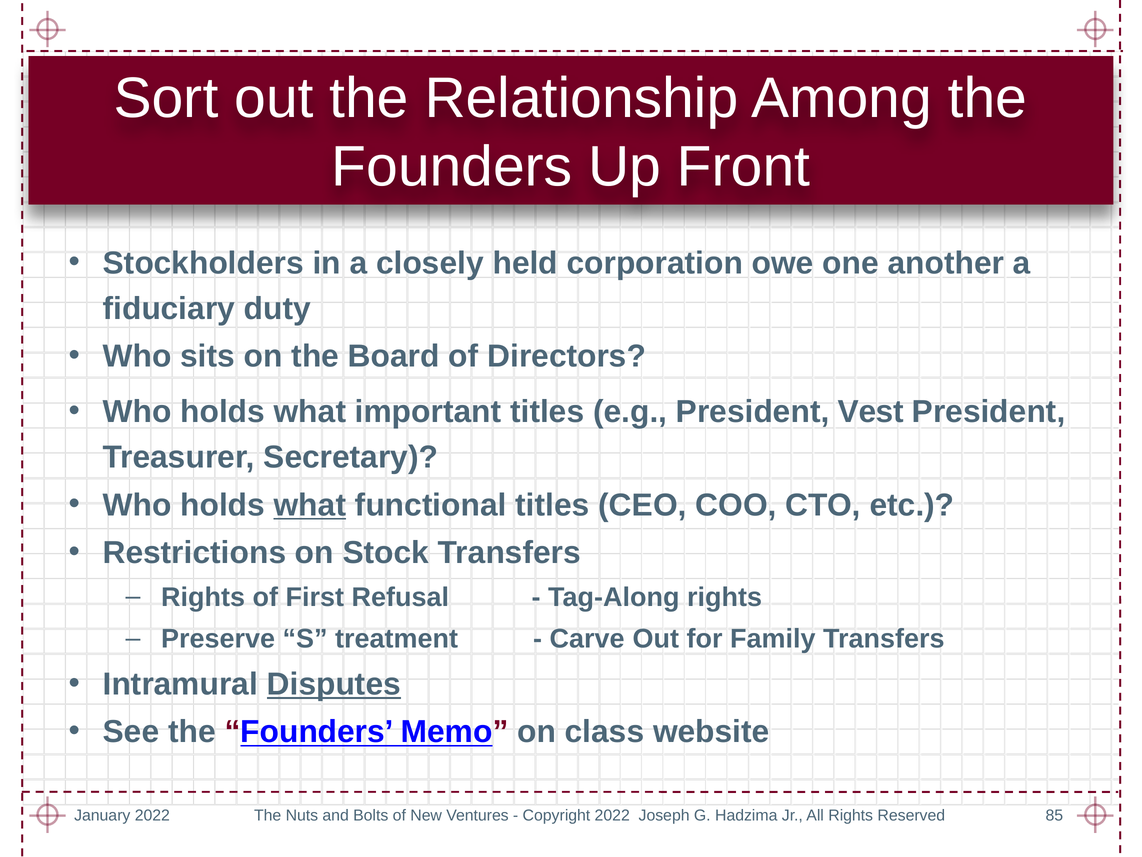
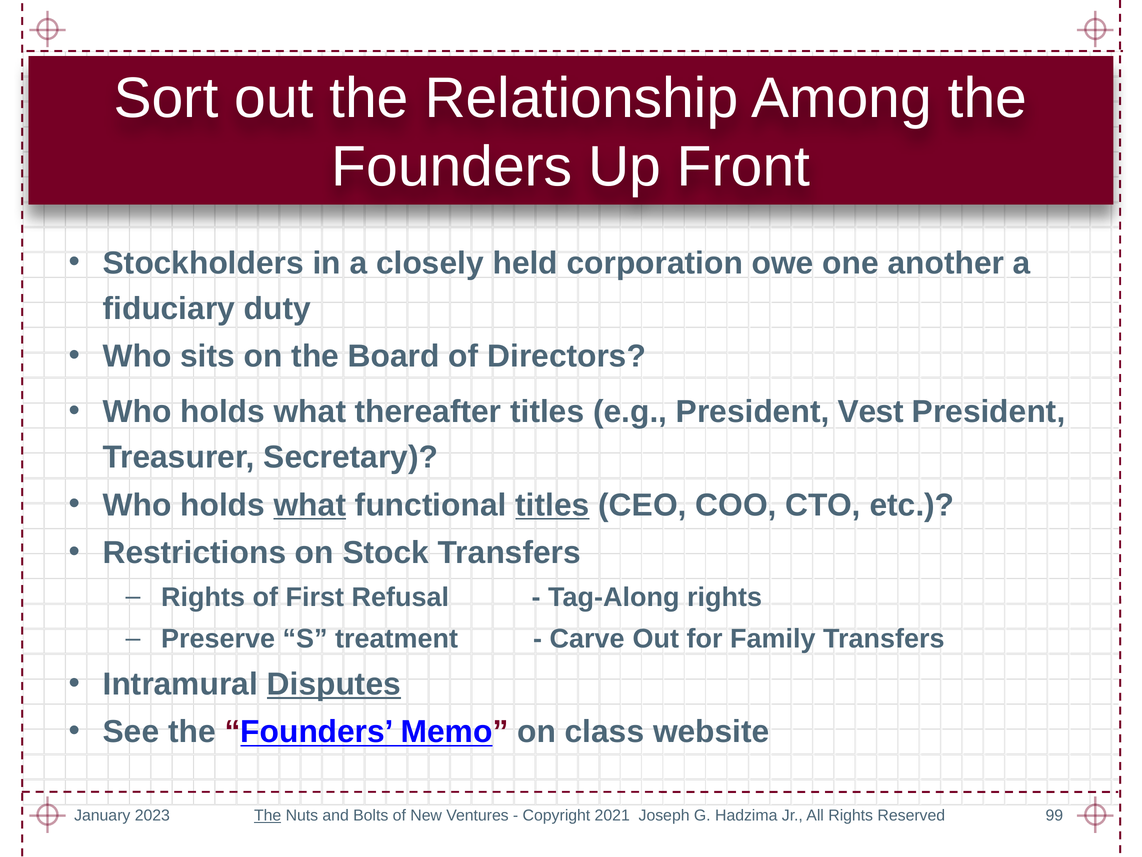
important: important -> thereafter (428, 411)
titles underline: none -> present (552, 505)
January 2022: 2022 -> 2023 (152, 815)
The underline: none -> present (268, 815)
Copyright 2022: 2022 -> 2021 (612, 815)
85: 85 -> 99 (1054, 815)
